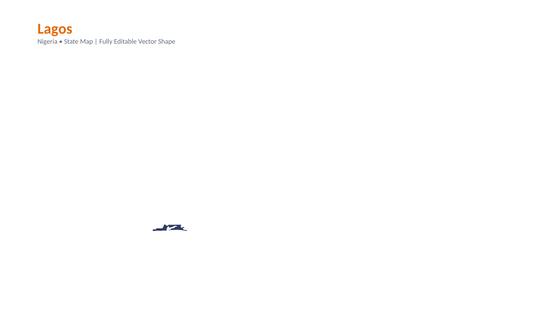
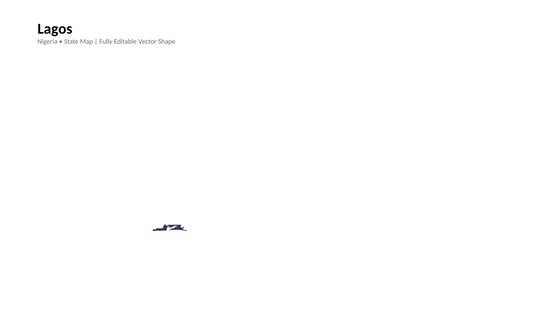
Lagos colour: orange -> black (55, 29)
